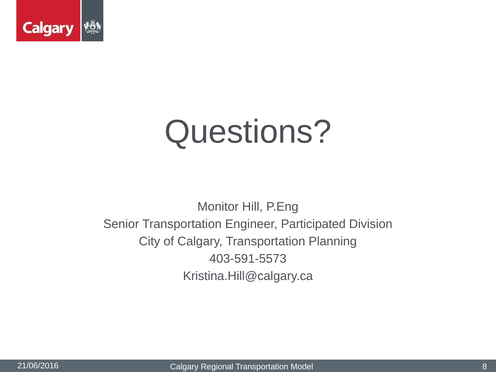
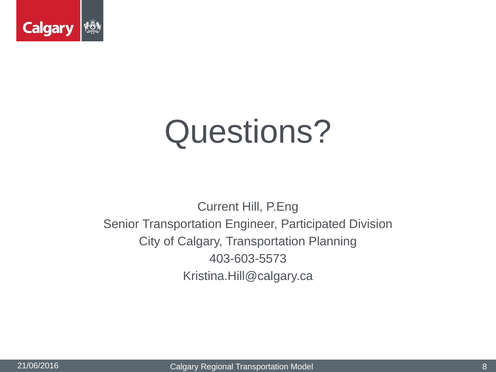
Monitor: Monitor -> Current (218, 207)
403-591-5573: 403-591-5573 -> 403-603-5573 (248, 259)
